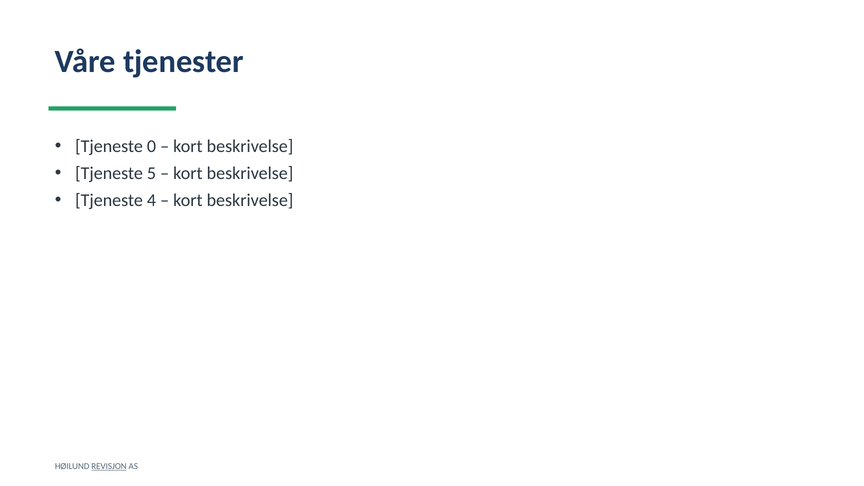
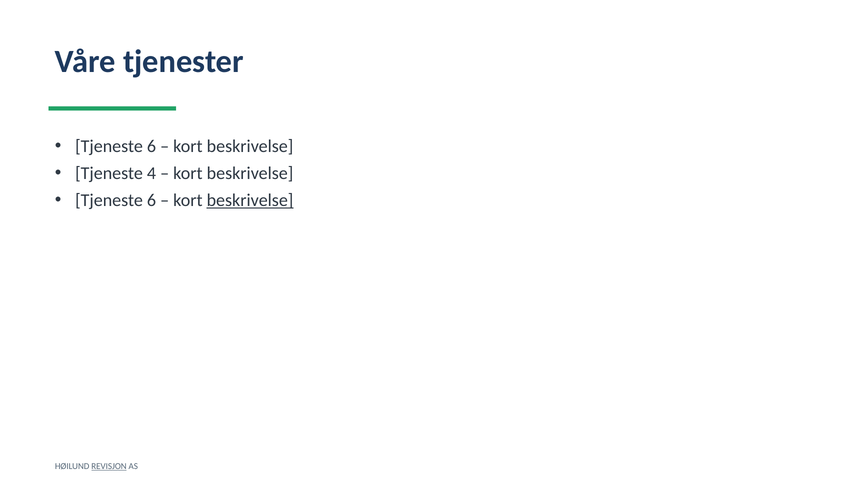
0: 0 -> 6 (151, 146)
5: 5 -> 4 (151, 173)
4: 4 -> 6 (151, 200)
beskrivelse underline: none -> present (250, 200)
